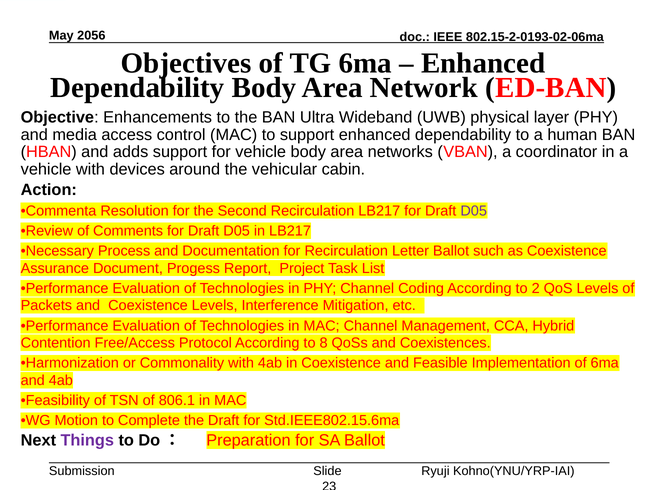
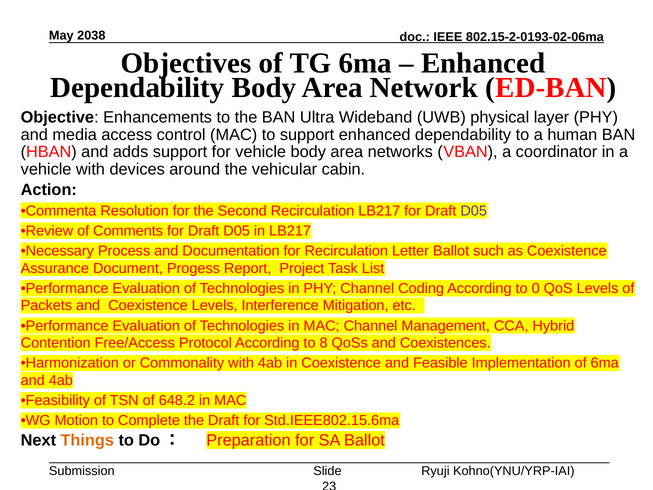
2056: 2056 -> 2038 (91, 36)
2: 2 -> 0 (536, 288)
806.1: 806.1 -> 648.2 (177, 400)
Things colour: purple -> orange (87, 440)
